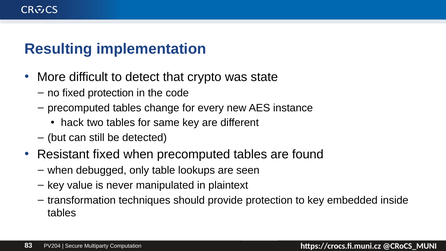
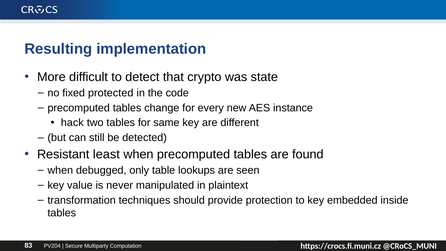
fixed protection: protection -> protected (111, 93)
Resistant fixed: fixed -> least (106, 154)
